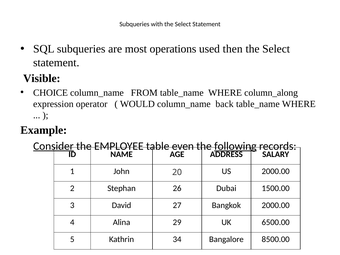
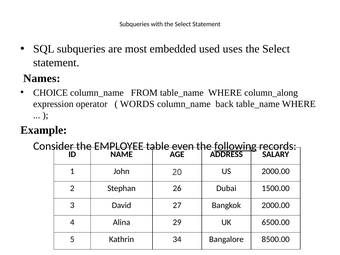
operations: operations -> embedded (173, 49)
then: then -> uses (233, 49)
Visible: Visible -> Names (42, 78)
WOULD: WOULD -> WORDS (137, 104)
Consider underline: present -> none (53, 146)
